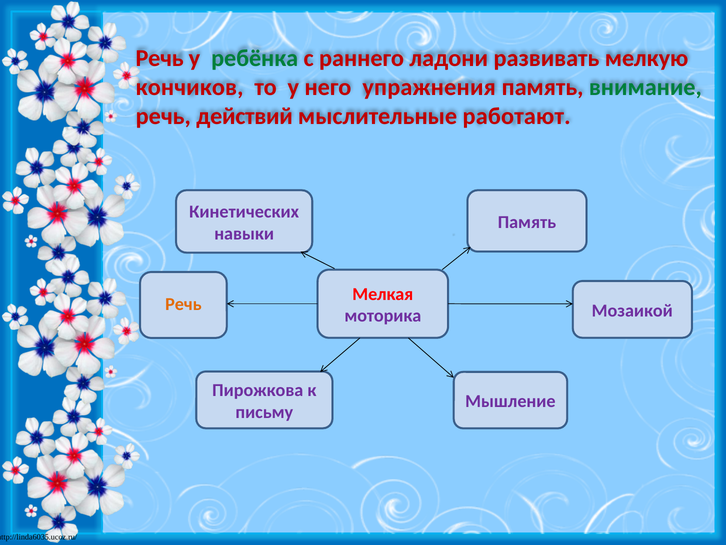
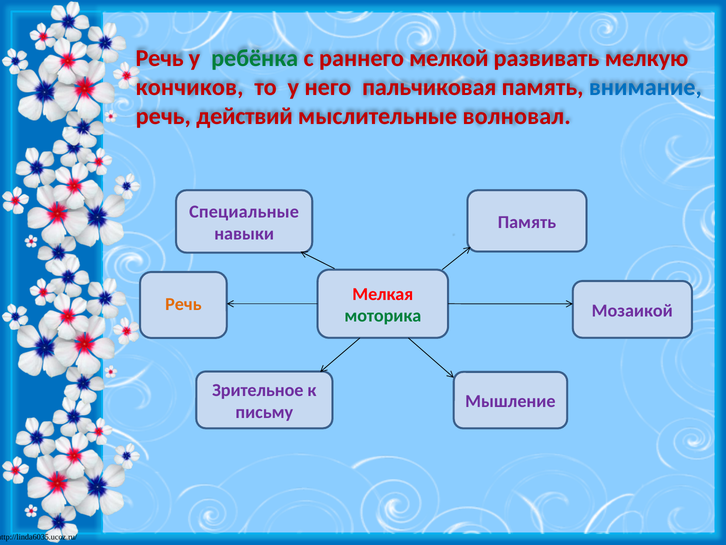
ладони: ладони -> мелкой (449, 58)
упражнения: упражнения -> пальчиковая (429, 87)
внимание colour: green -> blue (645, 87)
работают: работают -> волновал (517, 116)
Кинетических: Кинетических -> Специальные (244, 212)
моторика colour: purple -> green (383, 316)
Пирожкова: Пирожкова -> Зрительное (258, 390)
